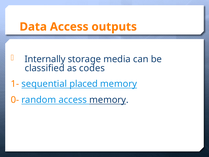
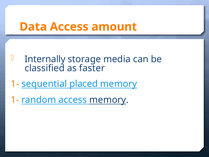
outputs: outputs -> amount (114, 27)
codes: codes -> faster (92, 68)
0-: 0- -> 1- (15, 100)
